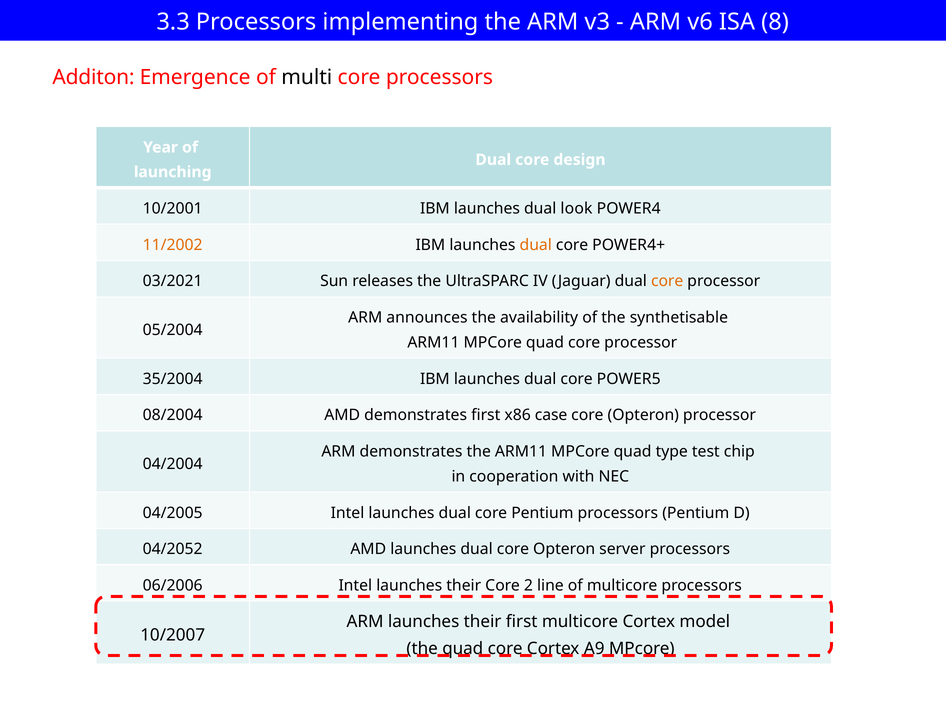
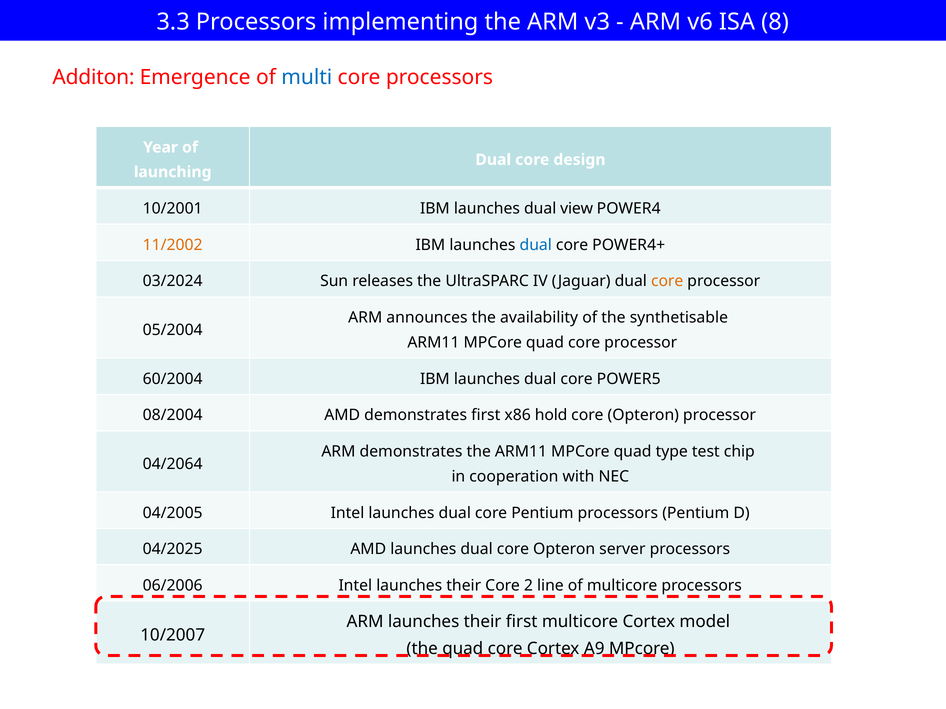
multi colour: black -> blue (307, 78)
look: look -> view (577, 209)
dual colour: orange -> blue (536, 245)
03/2021: 03/2021 -> 03/2024 (173, 281)
35/2004: 35/2004 -> 60/2004 (173, 379)
case: case -> hold (551, 415)
04/2004: 04/2004 -> 04/2064 (173, 464)
04/2052: 04/2052 -> 04/2025 (173, 550)
